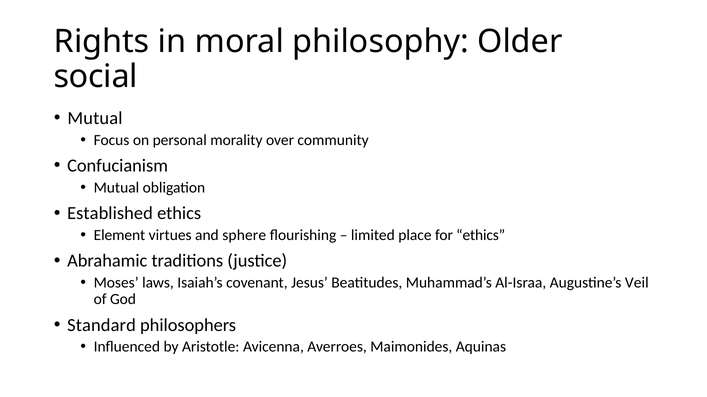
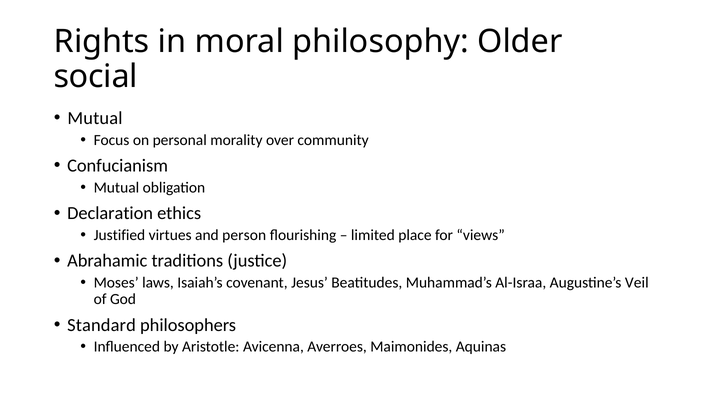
Established: Established -> Declaration (110, 214)
Element: Element -> Justified (119, 236)
sphere: sphere -> person (244, 236)
for ethics: ethics -> views (481, 236)
